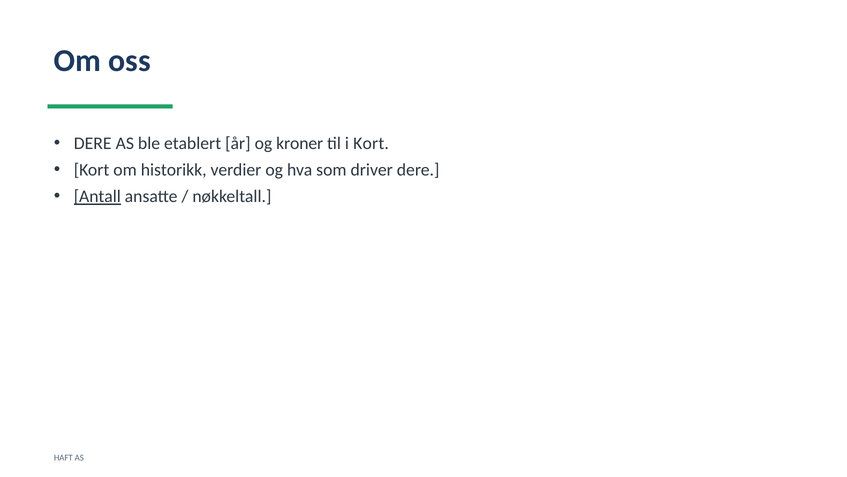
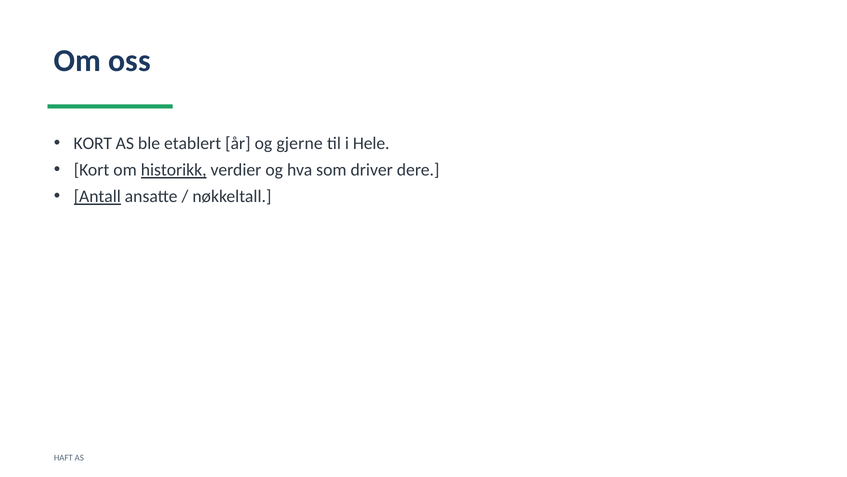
DERE: DERE -> KORT (93, 143)
kroner: kroner -> gjerne (300, 143)
i Kort: Kort -> Hele (371, 143)
historikk underline: none -> present (174, 170)
